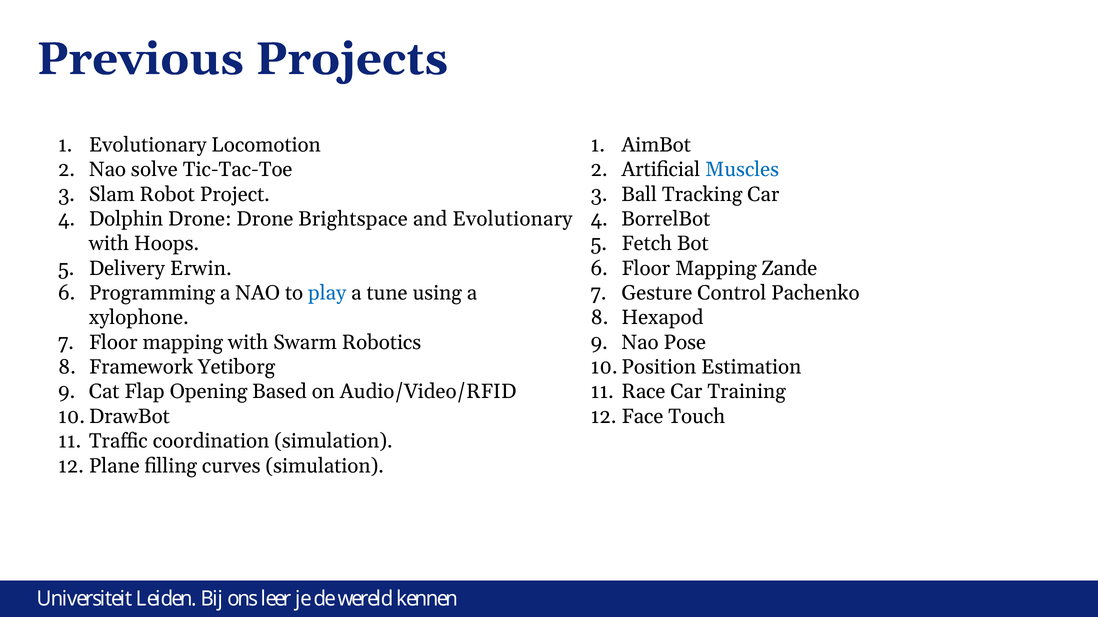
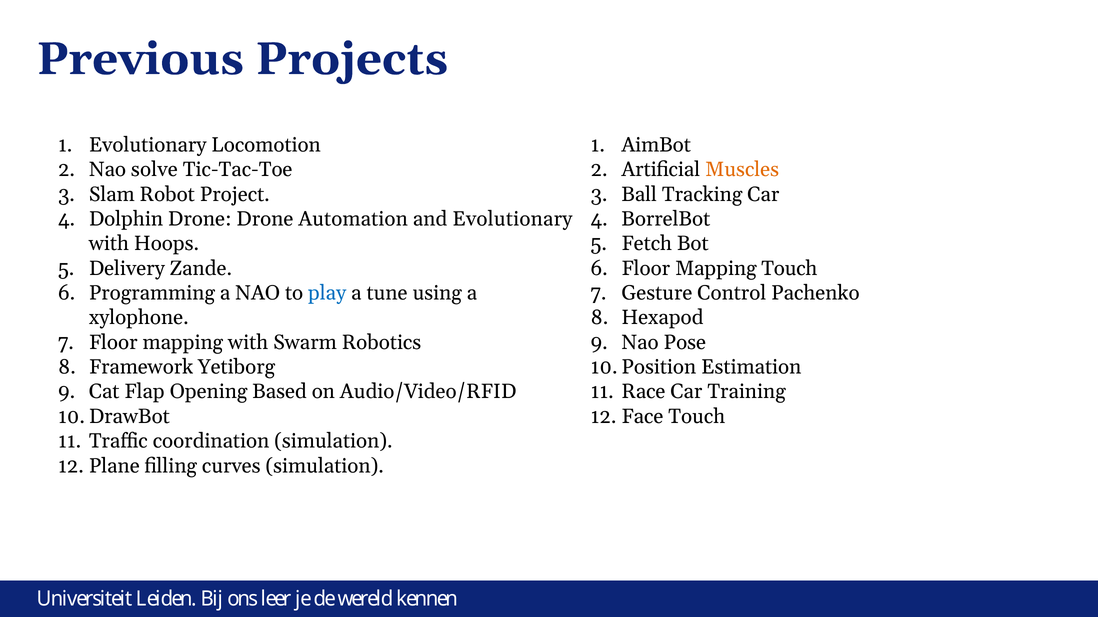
Muscles colour: blue -> orange (742, 170)
Brightspace: Brightspace -> Automation (353, 219)
Erwin: Erwin -> Zande (201, 268)
Mapping Zande: Zande -> Touch (789, 268)
